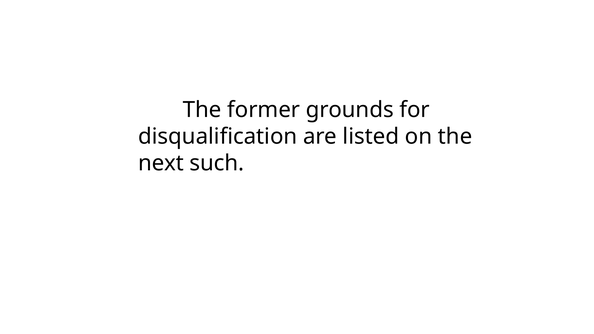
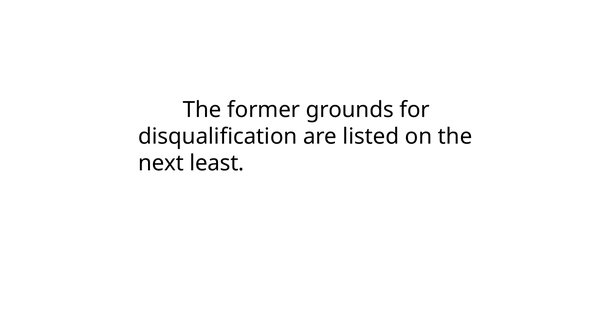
such: such -> least (217, 163)
